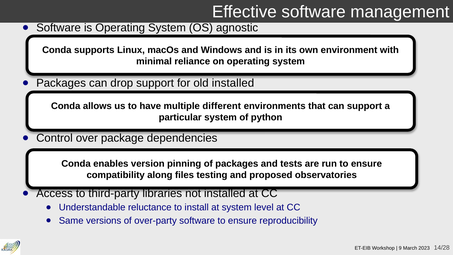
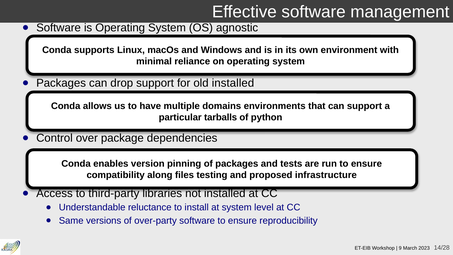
different: different -> domains (222, 106)
particular system: system -> tarballs (221, 117)
observatories: observatories -> infrastructure (326, 175)
